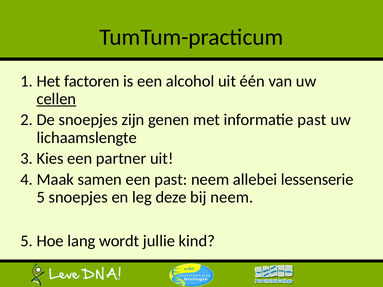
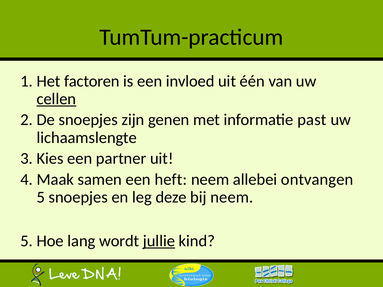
alcohol: alcohol -> invloed (190, 81)
een past: past -> heft (171, 179)
lessenserie: lessenserie -> ontvangen (317, 179)
jullie underline: none -> present (159, 241)
